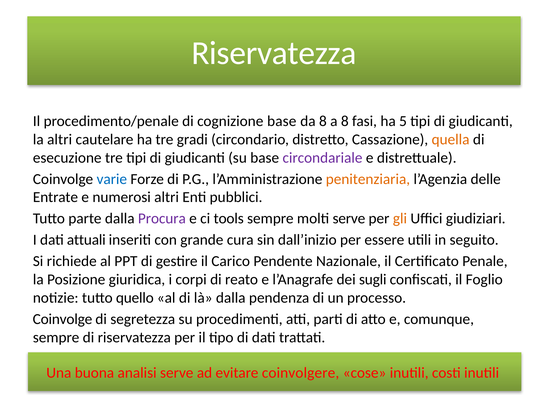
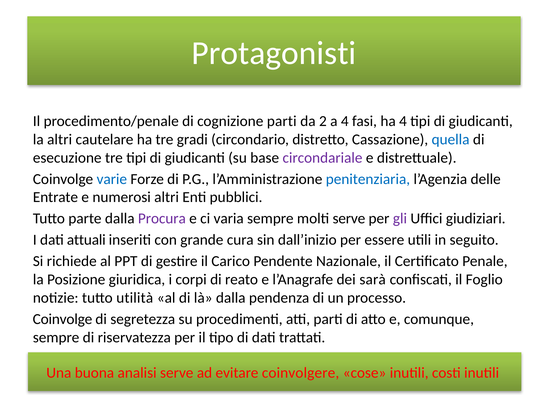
Riservatezza: Riservatezza -> Protagonisti (274, 53)
cognizione base: base -> parti (282, 121)
da 8: 8 -> 2 (323, 121)
a 8: 8 -> 4 (345, 121)
ha 5: 5 -> 4 (403, 121)
quella colour: orange -> blue (451, 139)
penitenziaria colour: orange -> blue (368, 179)
tools: tools -> varia (229, 219)
gli colour: orange -> purple (400, 219)
sugli: sugli -> sarà (373, 280)
quello: quello -> utilità (135, 298)
